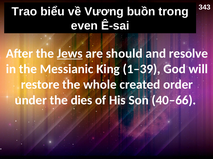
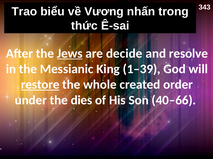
buồn: buồn -> nhấn (141, 12)
even: even -> thức (84, 26)
should: should -> decide (124, 54)
restore underline: none -> present (40, 85)
